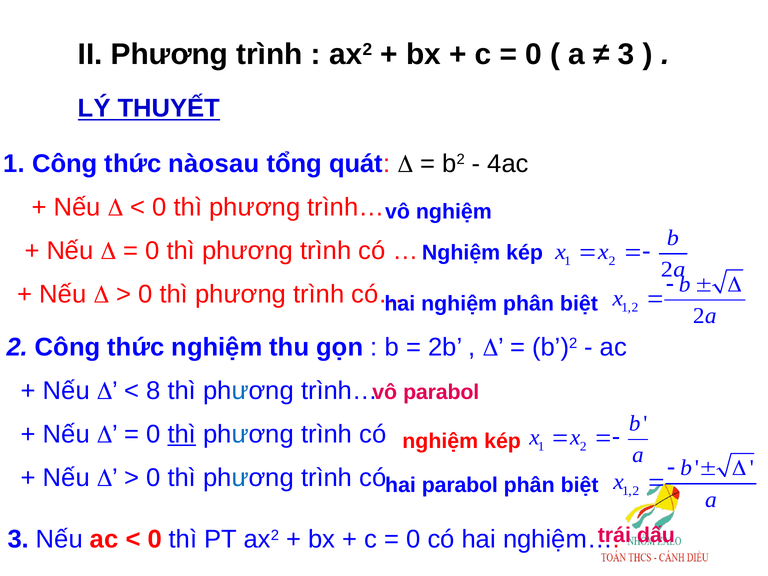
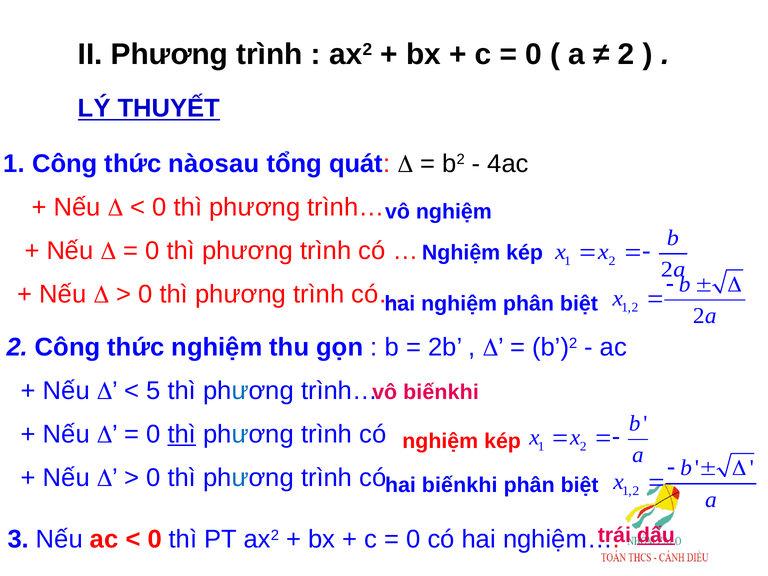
3: 3 -> 2 (626, 54)
8: 8 -> 5 (153, 391)
vô parabol: parabol -> biếnkhi (441, 392)
hai parabol: parabol -> biếnkhi (460, 485)
dấu underline: none -> present (656, 535)
